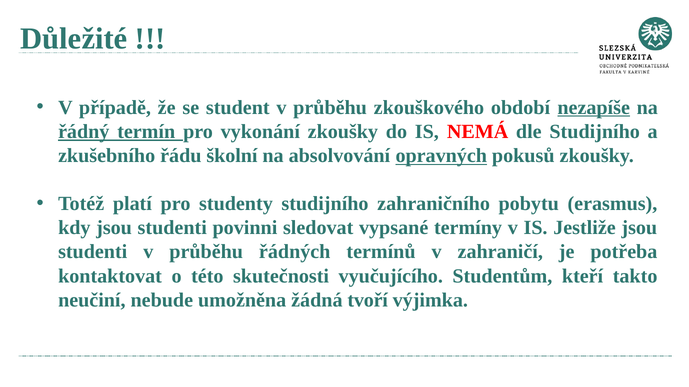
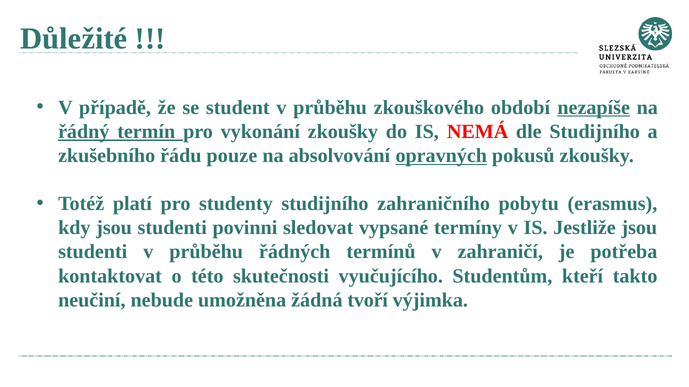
školní: školní -> pouze (232, 156)
